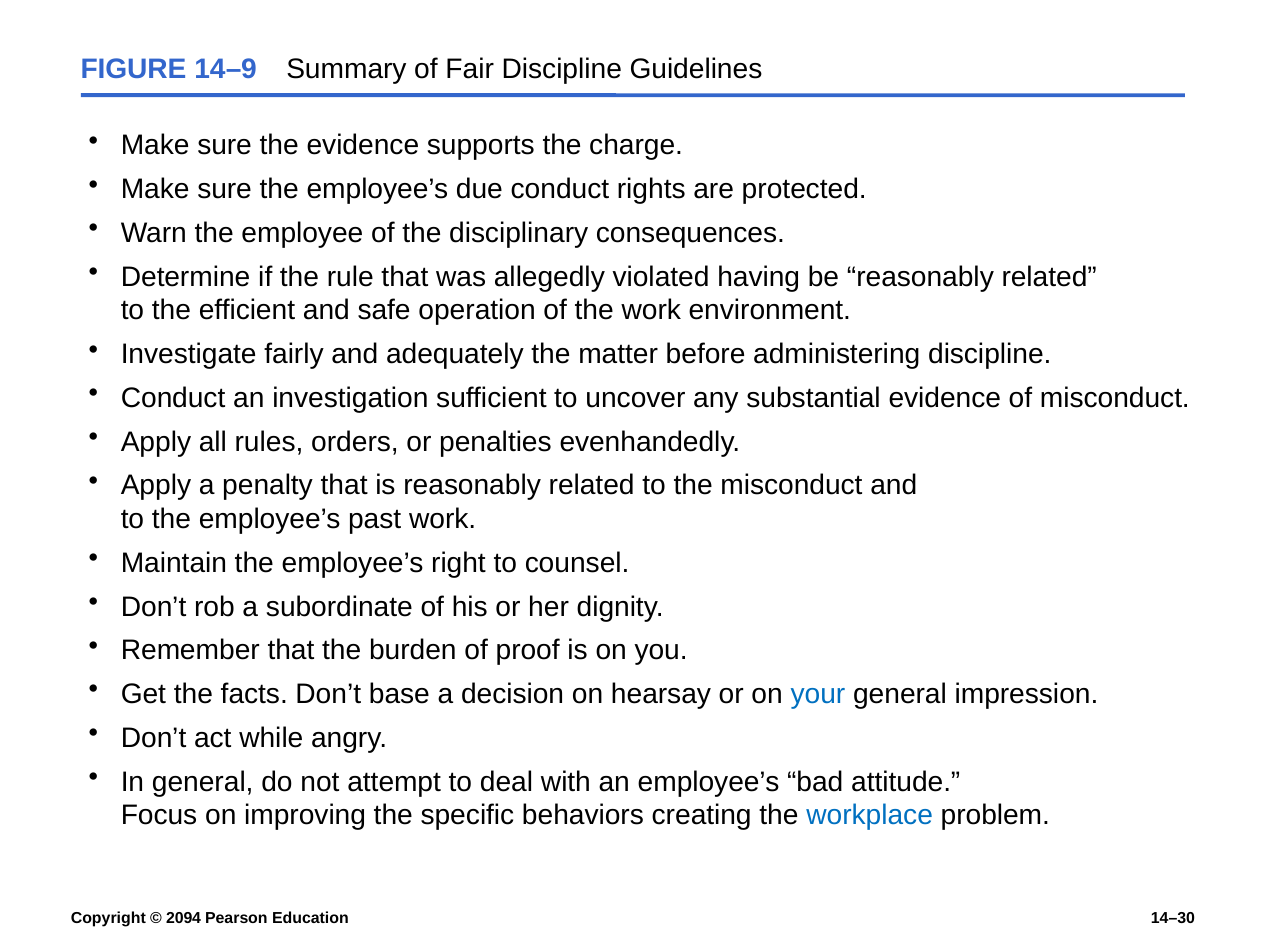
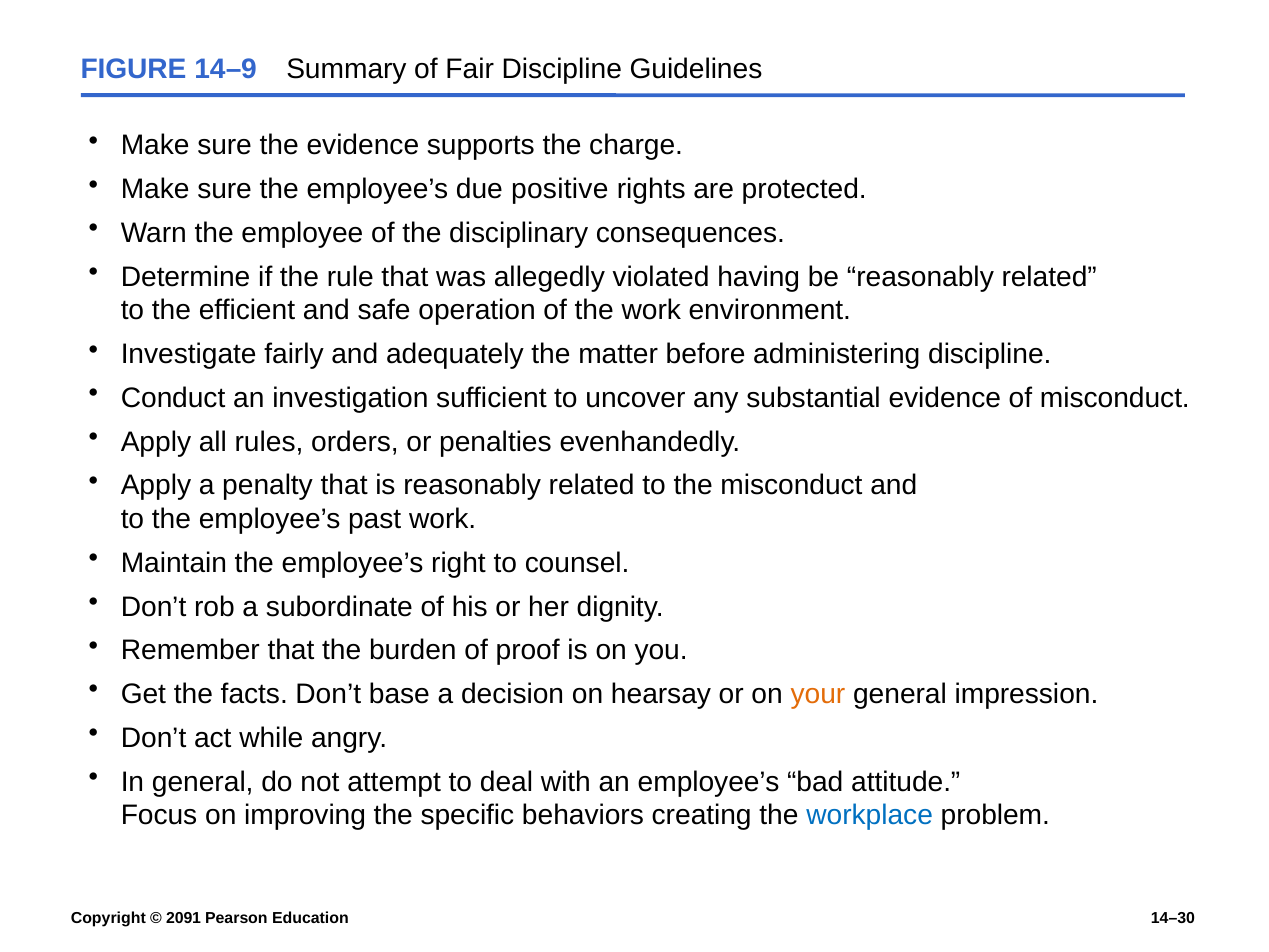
due conduct: conduct -> positive (560, 189)
your colour: blue -> orange (818, 694)
2094: 2094 -> 2091 (184, 918)
